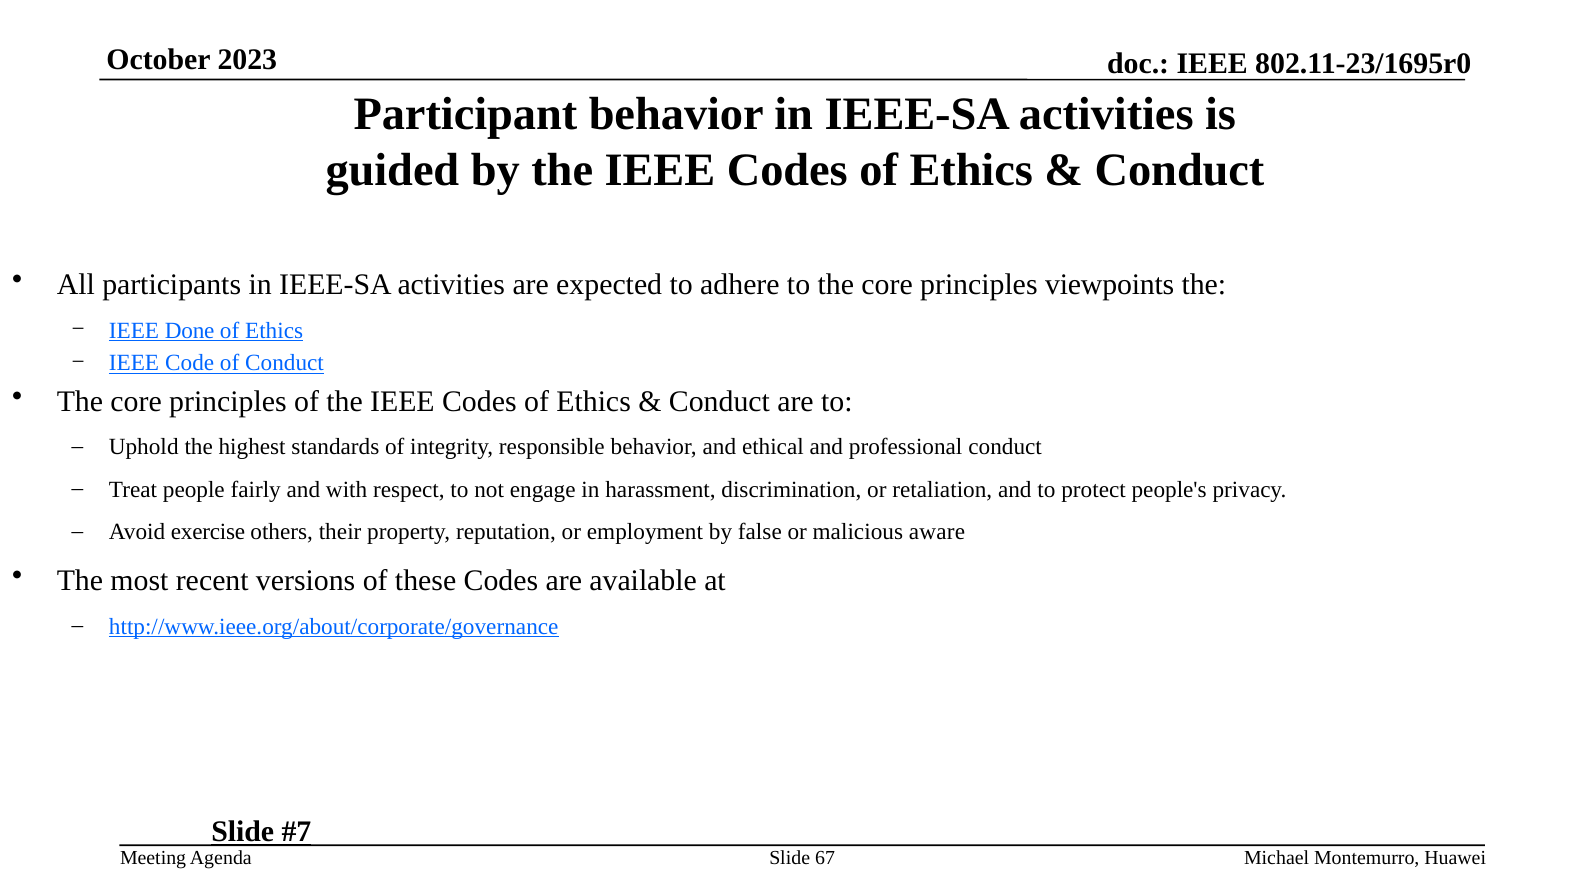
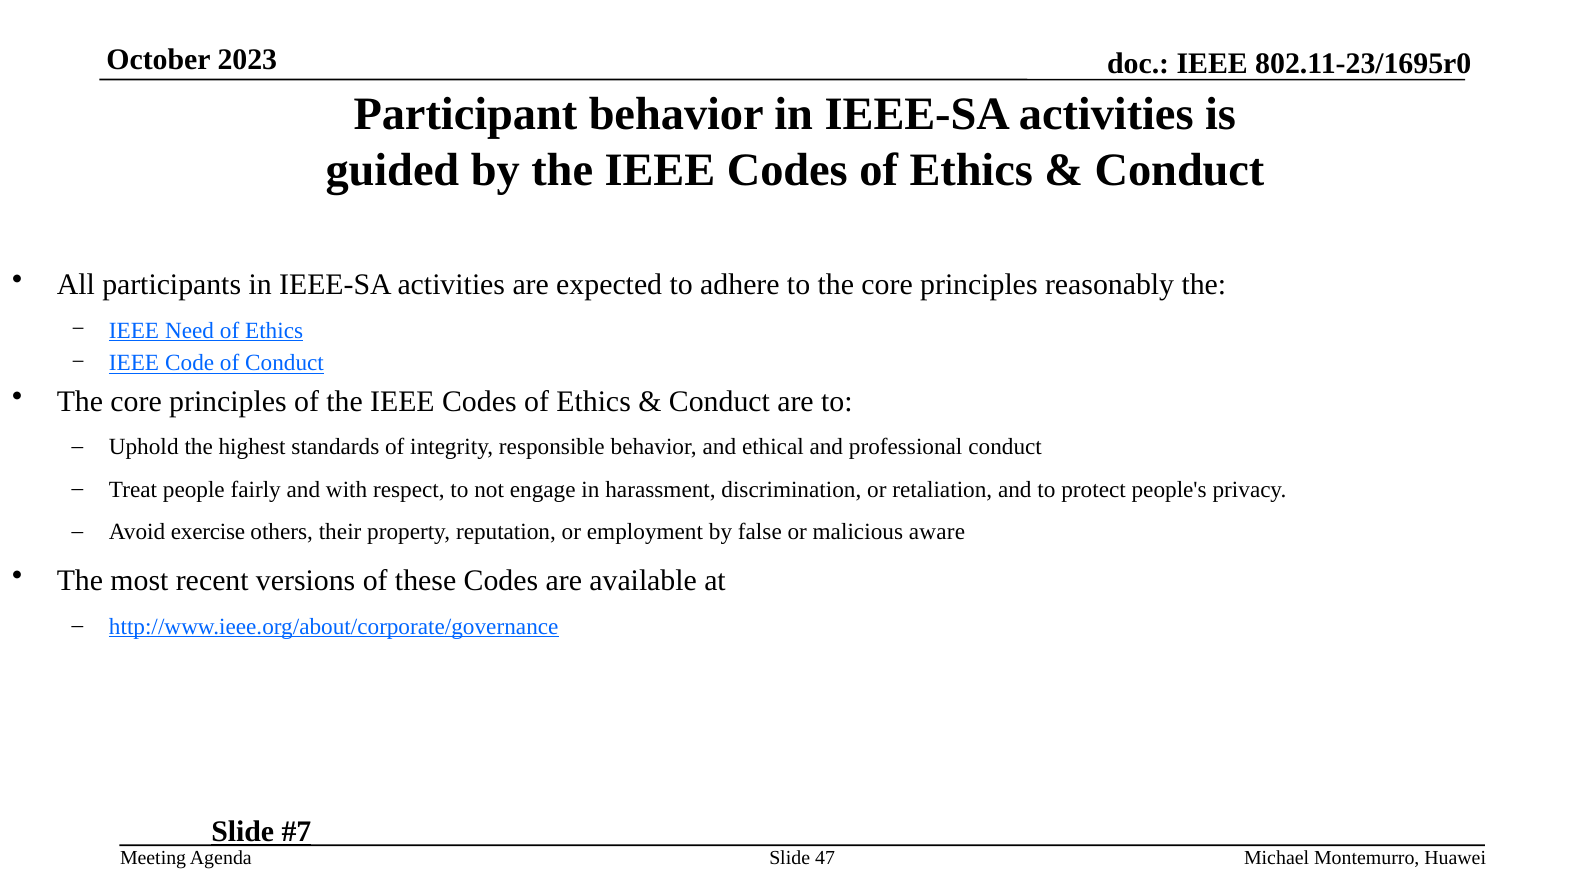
viewpoints: viewpoints -> reasonably (1110, 285)
Done: Done -> Need (190, 330)
67: 67 -> 47 (825, 858)
